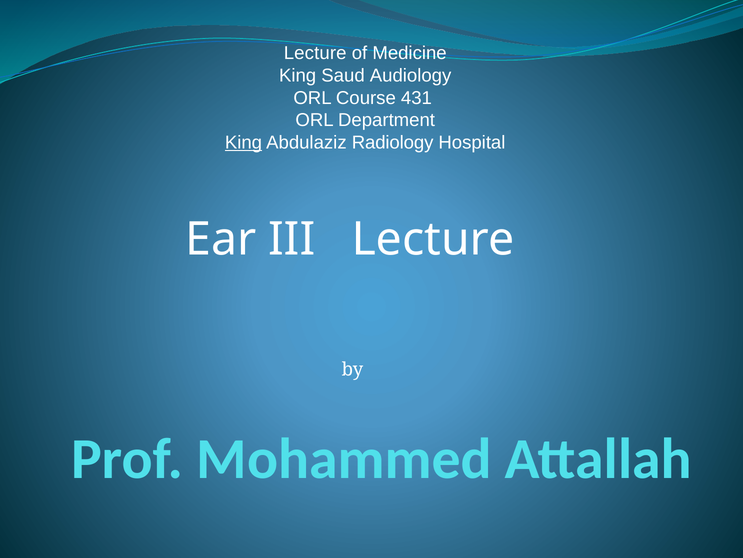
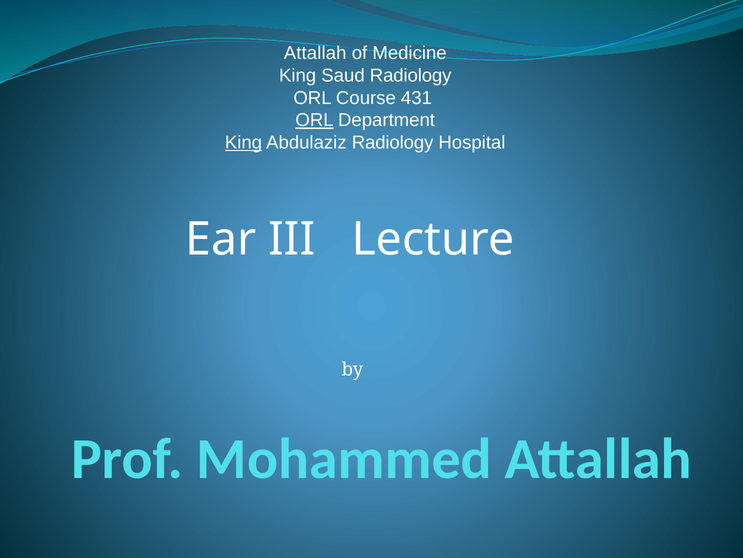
Lecture: Lecture -> Attallah (315, 53)
Saud Audiology: Audiology -> Radiology (411, 76)
ORL underline: none -> present (315, 120)
